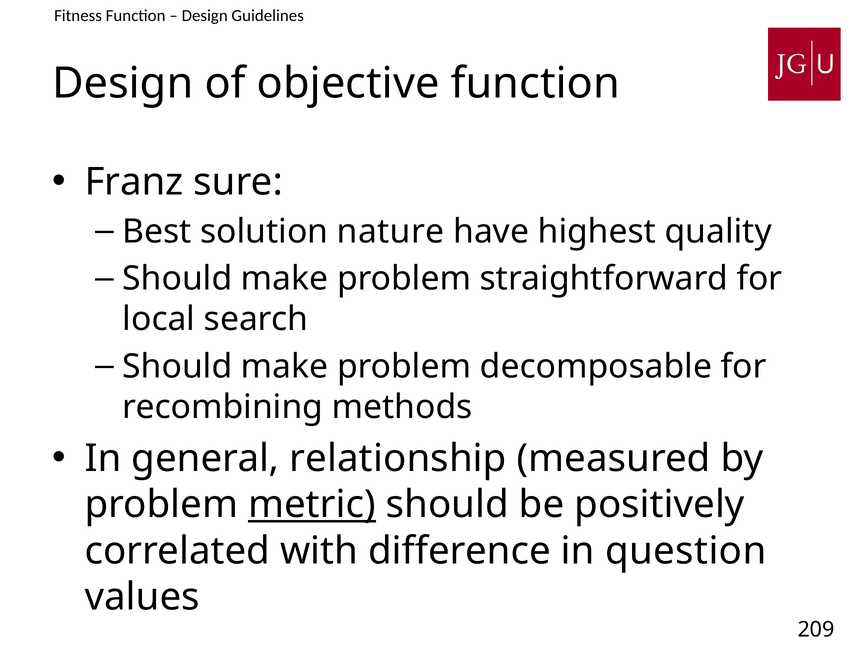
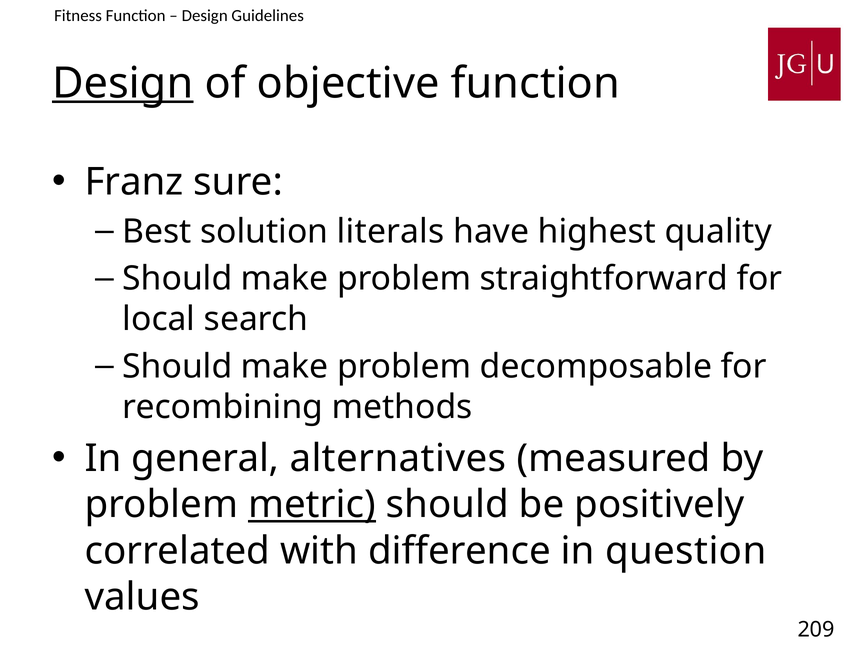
Design underline: none -> present (123, 83)
nature: nature -> literals (391, 232)
relationship: relationship -> alternatives (398, 459)
